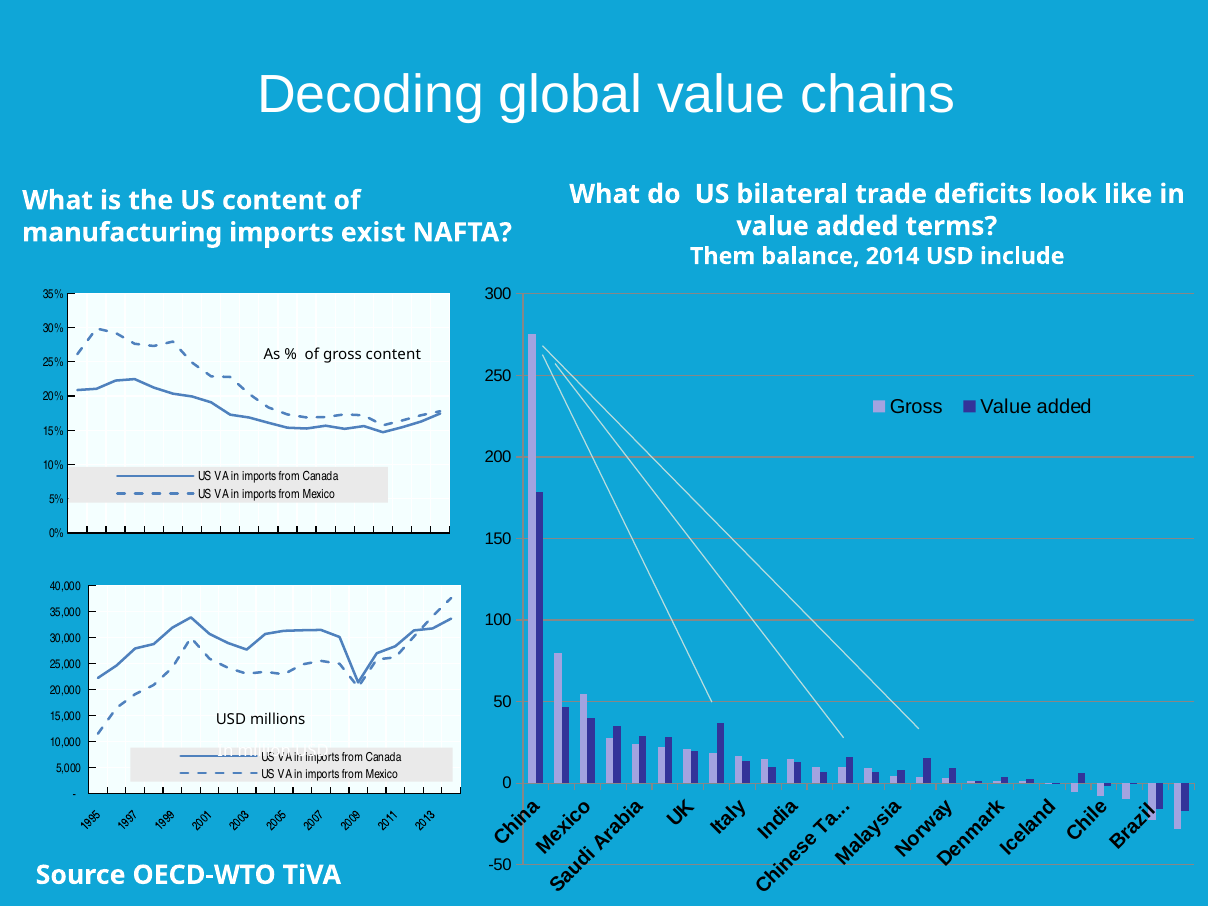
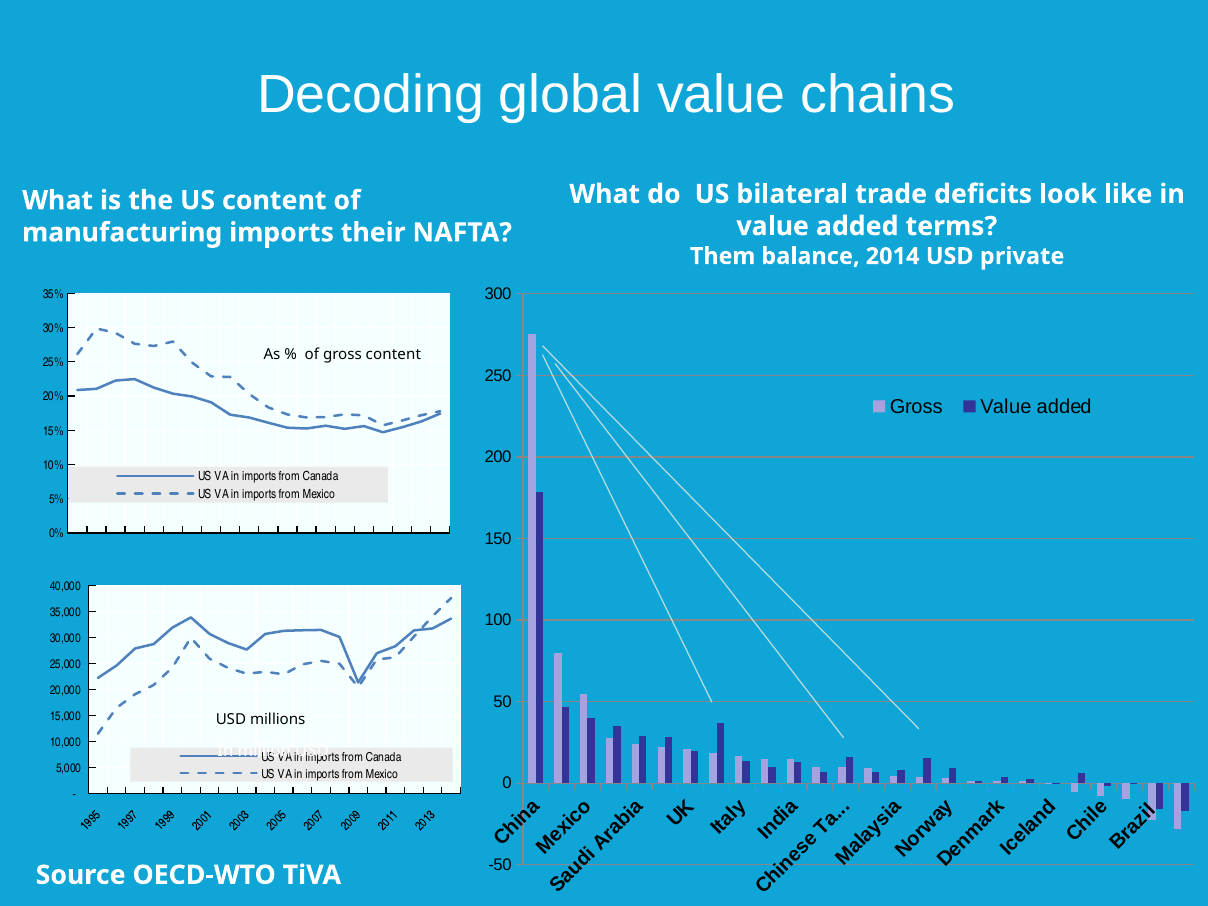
exist: exist -> their (373, 233)
include: include -> private (1022, 256)
